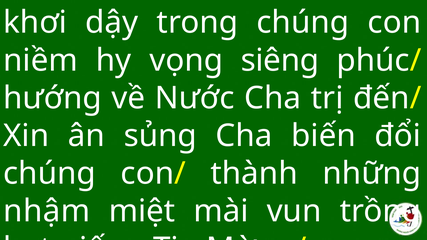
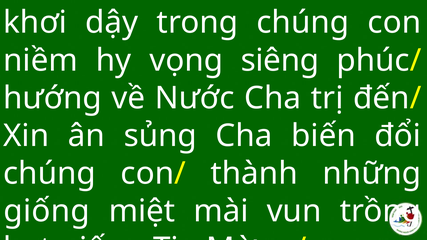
nhậm: nhậm -> giống (47, 211)
